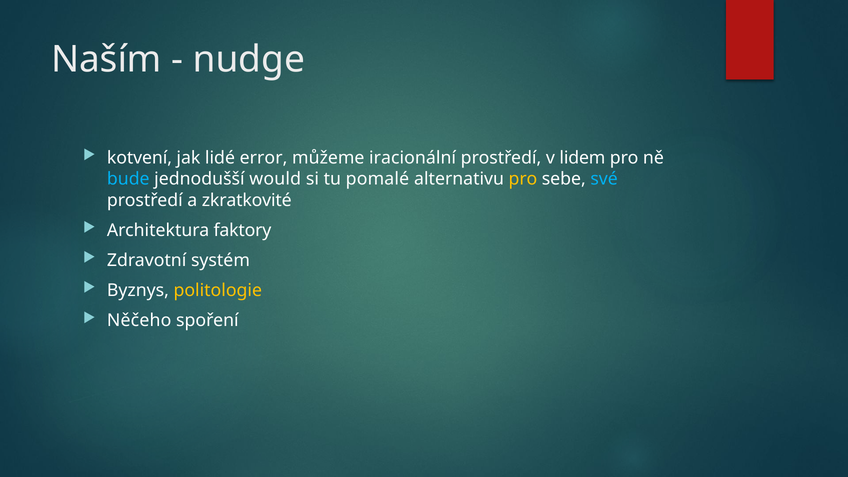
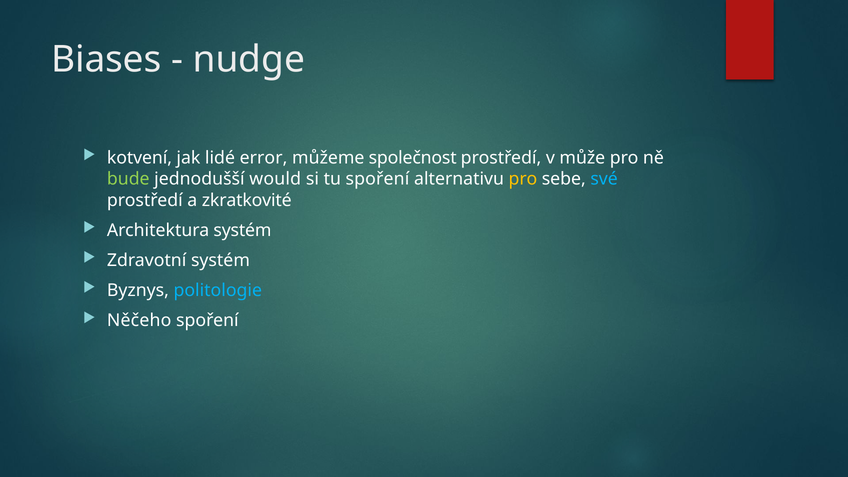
Naším: Naším -> Biases (106, 60)
iracionální: iracionální -> společnost (413, 158)
lidem: lidem -> může (582, 158)
bude colour: light blue -> light green (128, 179)
tu pomalé: pomalé -> spoření (377, 179)
Architektura faktory: faktory -> systém (242, 230)
politologie colour: yellow -> light blue (218, 290)
